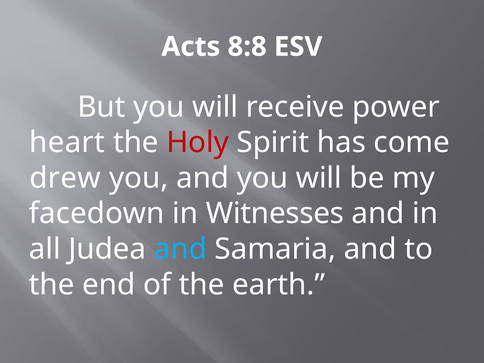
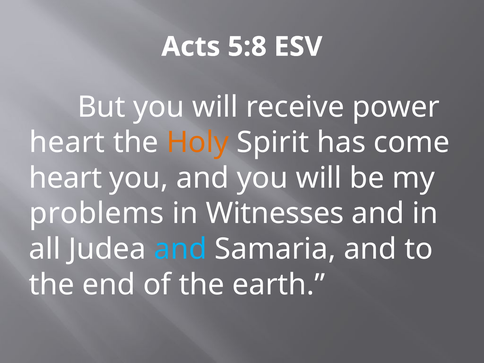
8:8: 8:8 -> 5:8 (247, 47)
Holy colour: red -> orange (198, 142)
drew: drew -> heart (65, 178)
facedown: facedown -> problems (97, 214)
